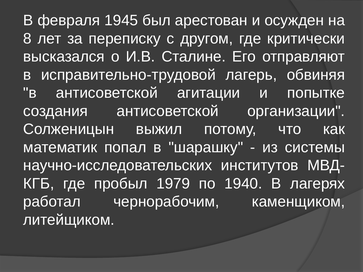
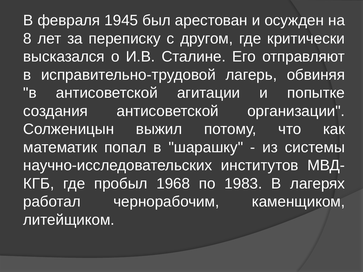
1979: 1979 -> 1968 (173, 184)
1940: 1940 -> 1983 (243, 184)
